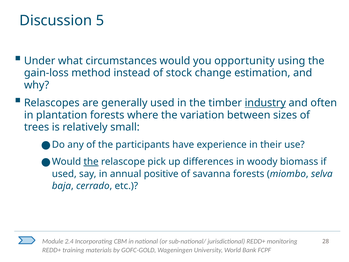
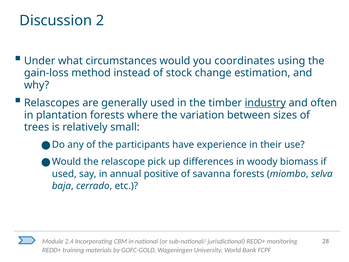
5: 5 -> 2 (100, 20)
opportunity: opportunity -> coordinates (245, 61)
the underline: present -> none (91, 162)
